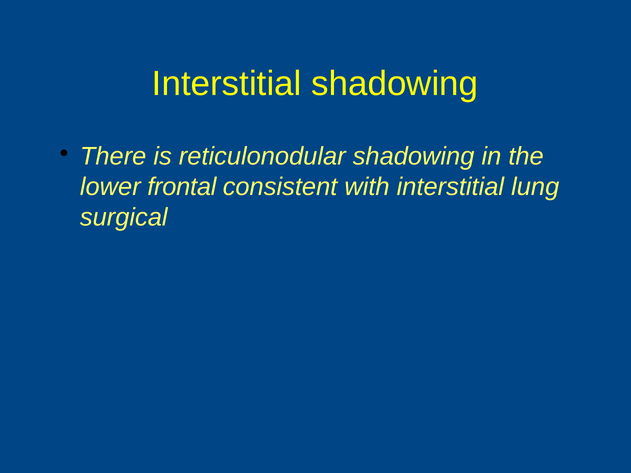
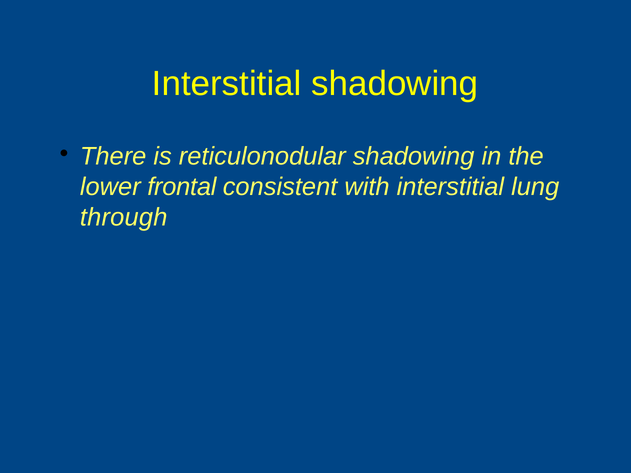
surgical: surgical -> through (124, 218)
